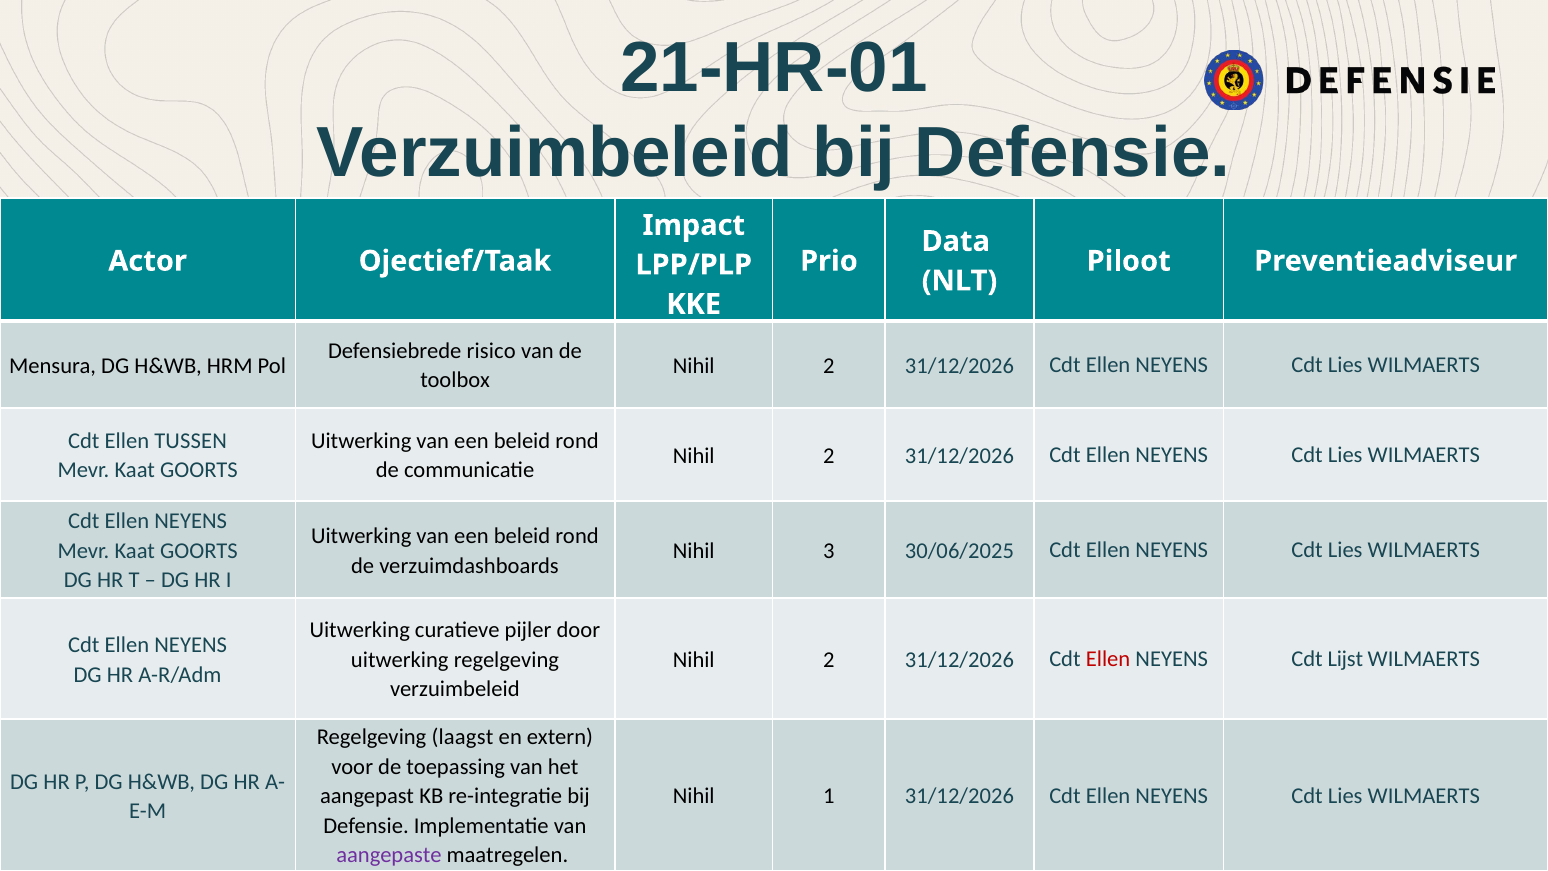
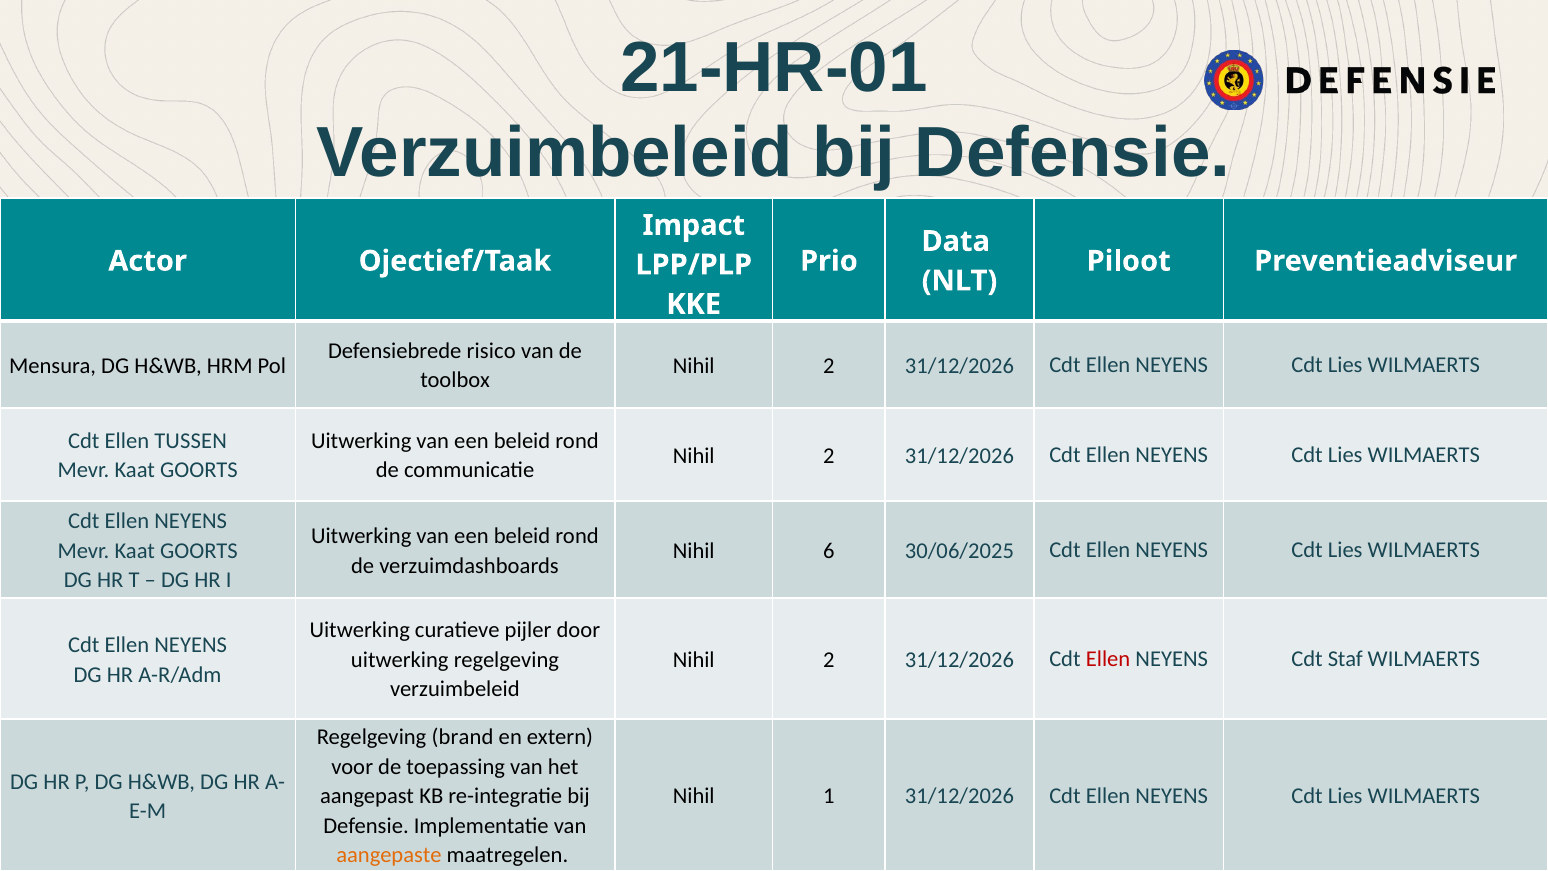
3: 3 -> 6 (829, 551)
Lijst: Lijst -> Staf (1345, 659)
laagst: laagst -> brand (462, 737)
aangepaste colour: purple -> orange (389, 855)
